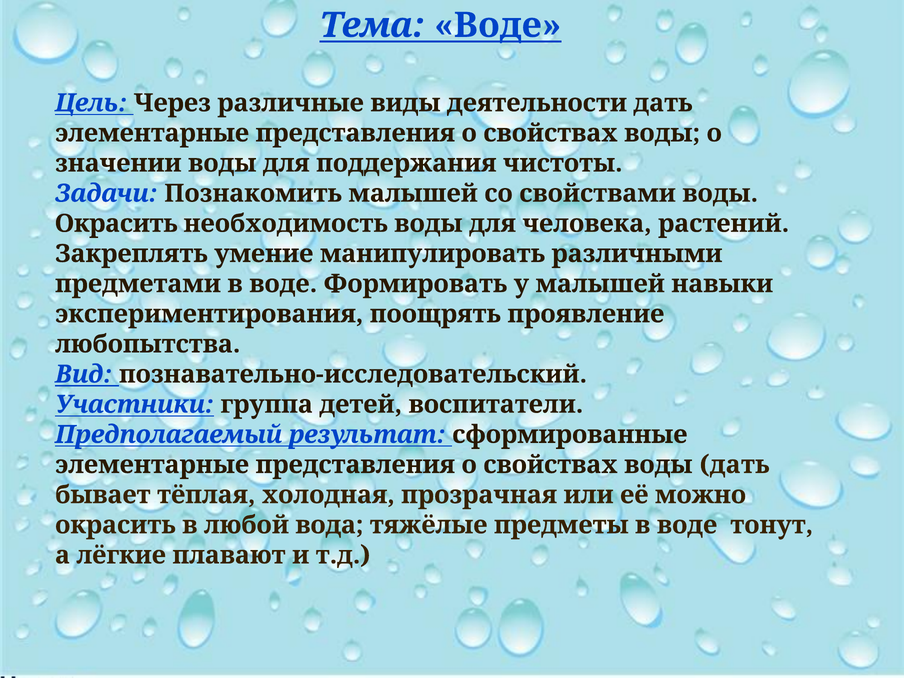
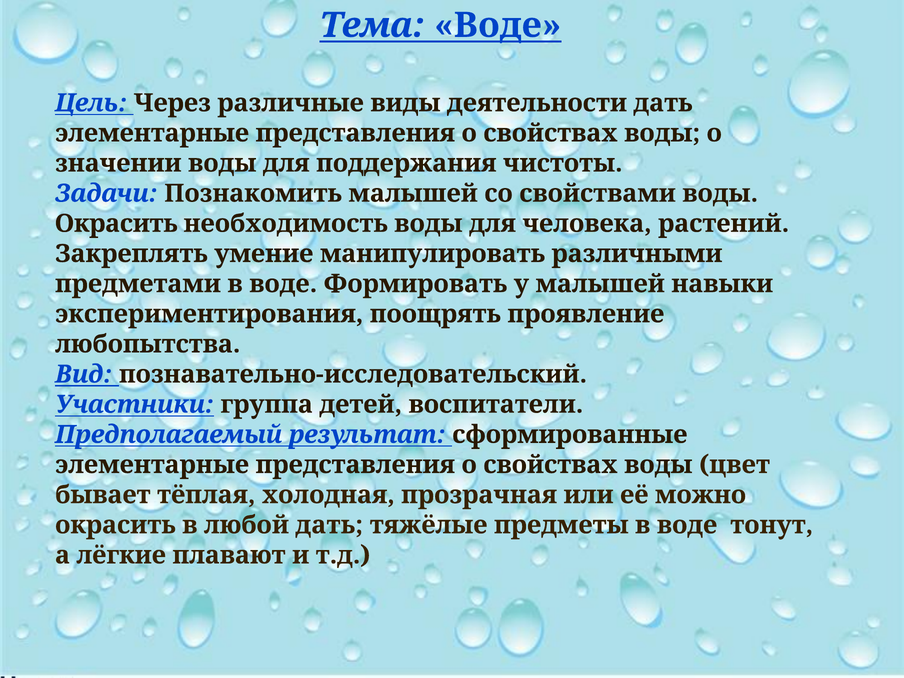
воды дать: дать -> цвет (735, 465)
любой вода: вода -> дать (329, 525)
